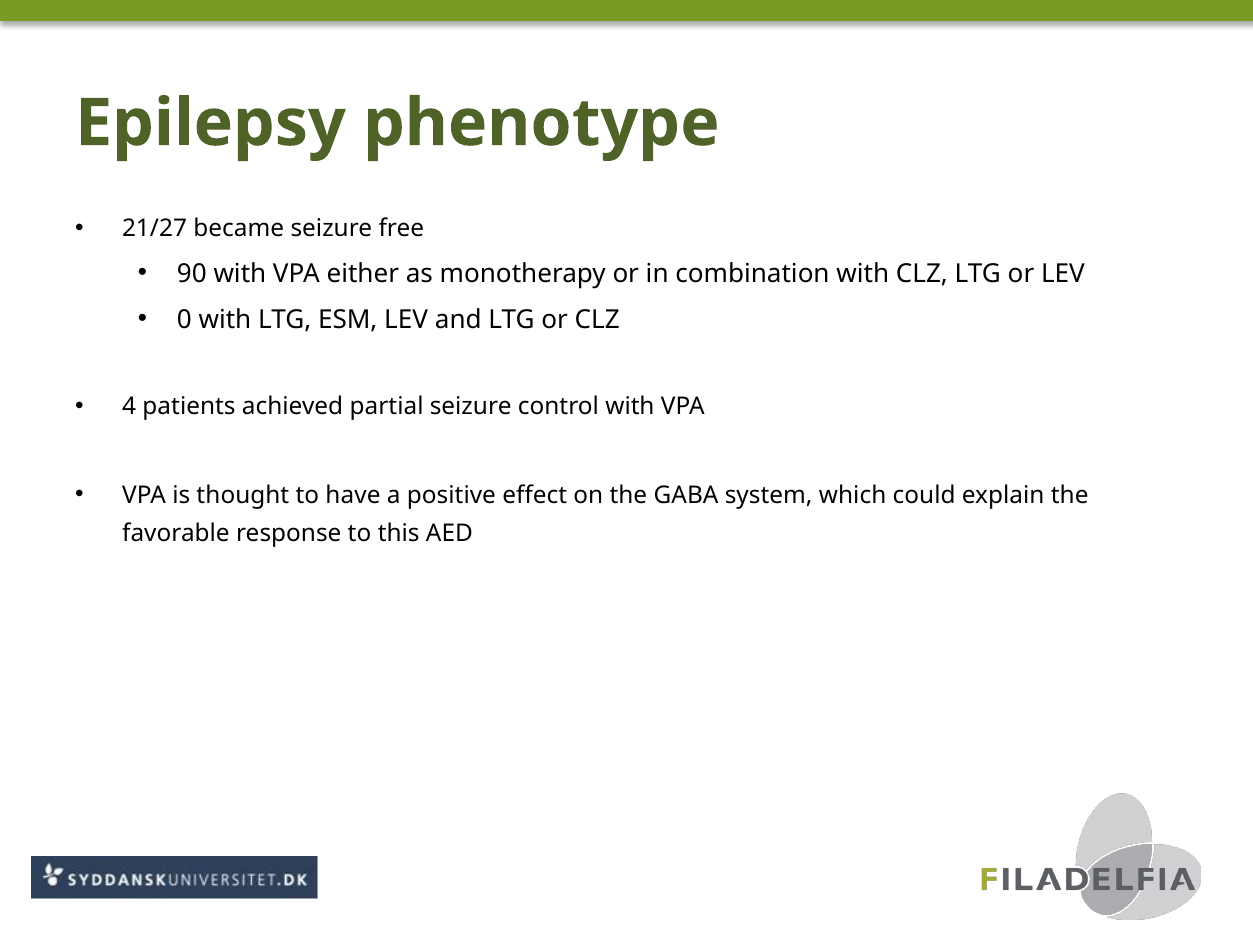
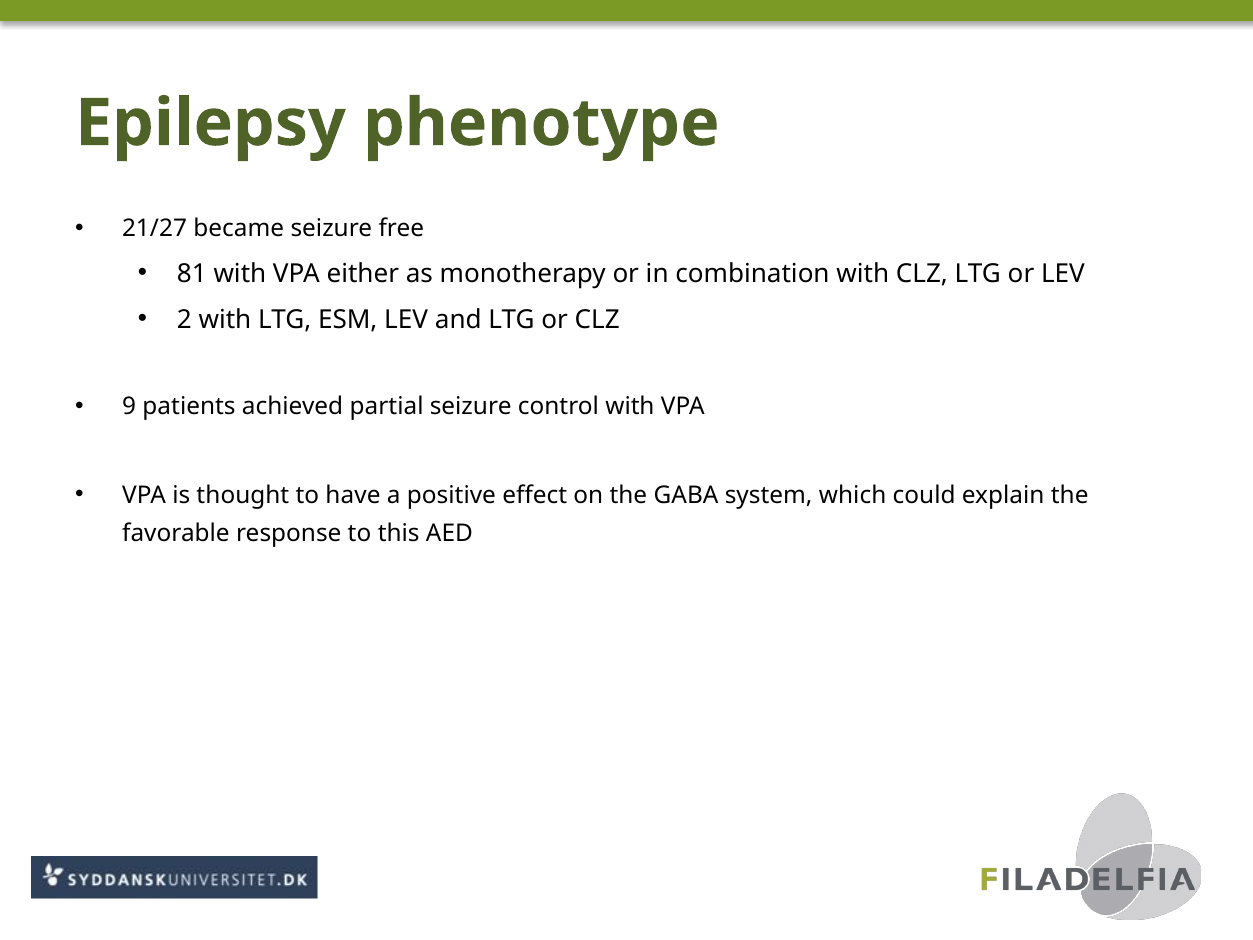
90: 90 -> 81 (192, 274)
0: 0 -> 2 (184, 320)
4: 4 -> 9 (129, 406)
